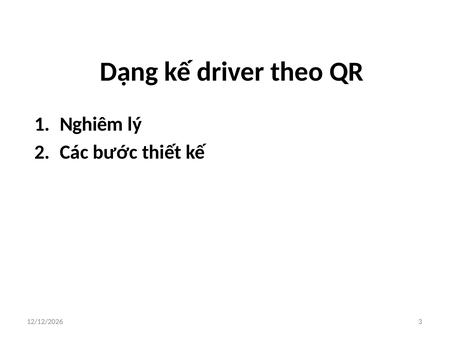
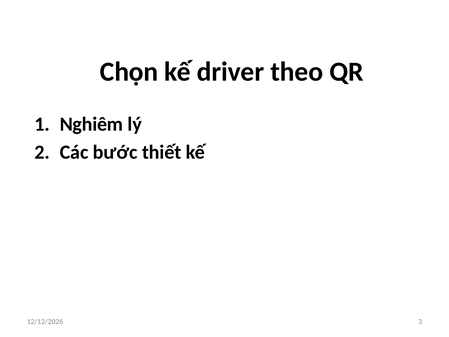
Dạng: Dạng -> Chọn (129, 72)
